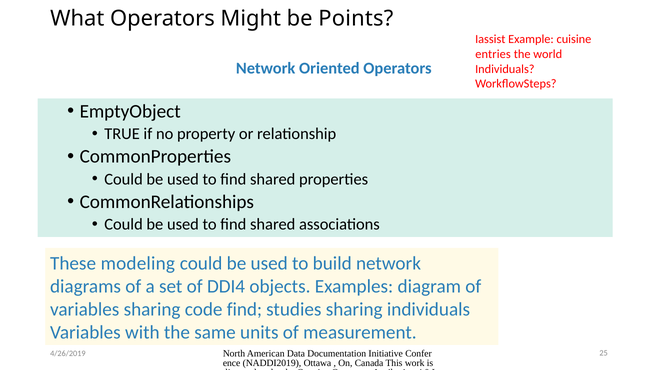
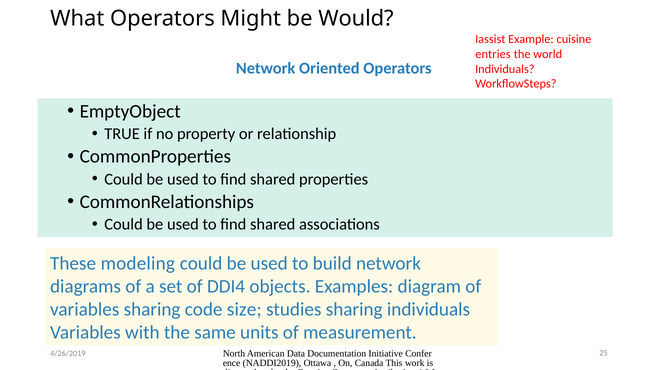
Points: Points -> Would (356, 19)
code find: find -> size (244, 309)
